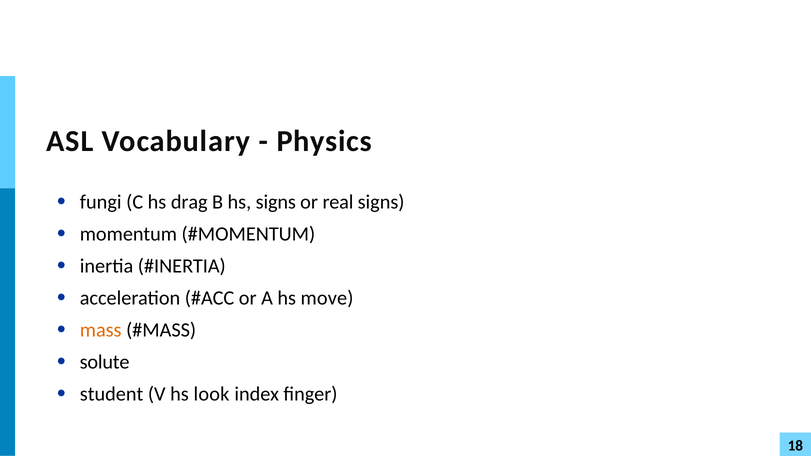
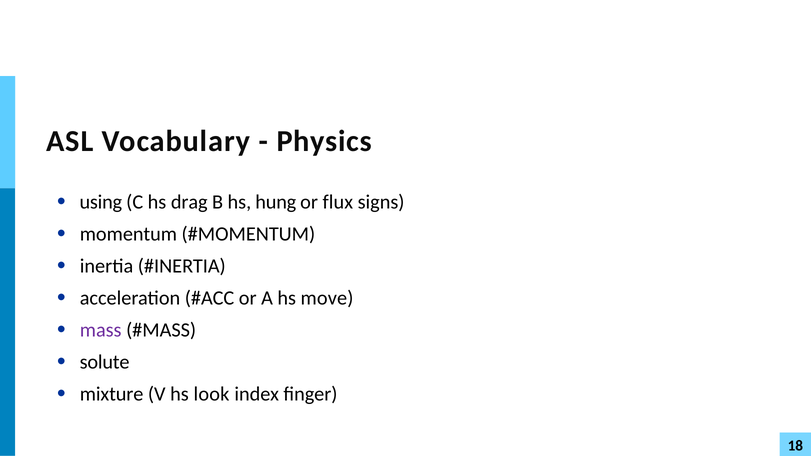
fungi: fungi -> using (101, 202)
hs signs: signs -> hung (276, 202)
real: real -> flux (338, 202)
mass colour: orange -> purple (101, 330)
student: student -> mixture (112, 394)
